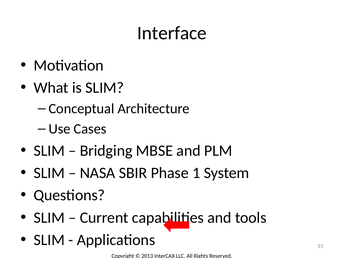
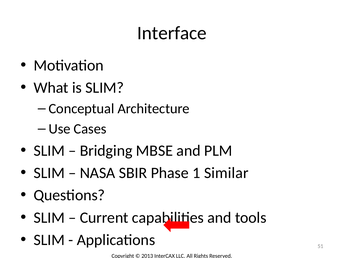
System: System -> Similar (226, 173)
